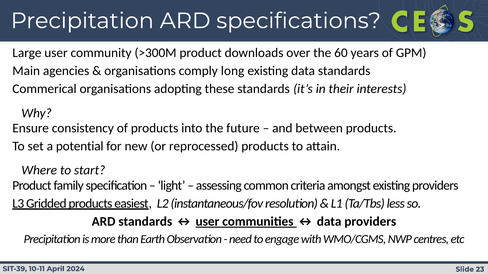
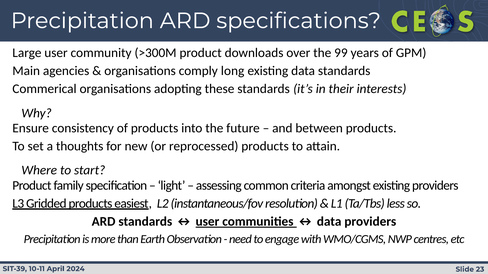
60: 60 -> 99 (341, 53)
potential: potential -> thoughts (80, 146)
